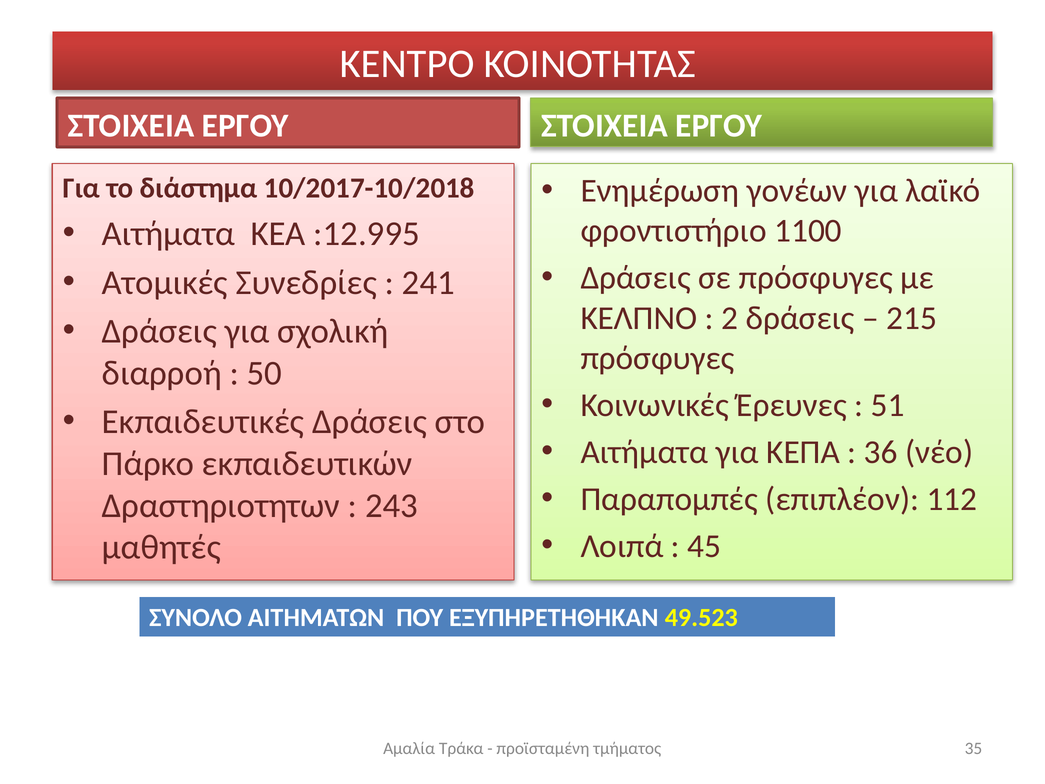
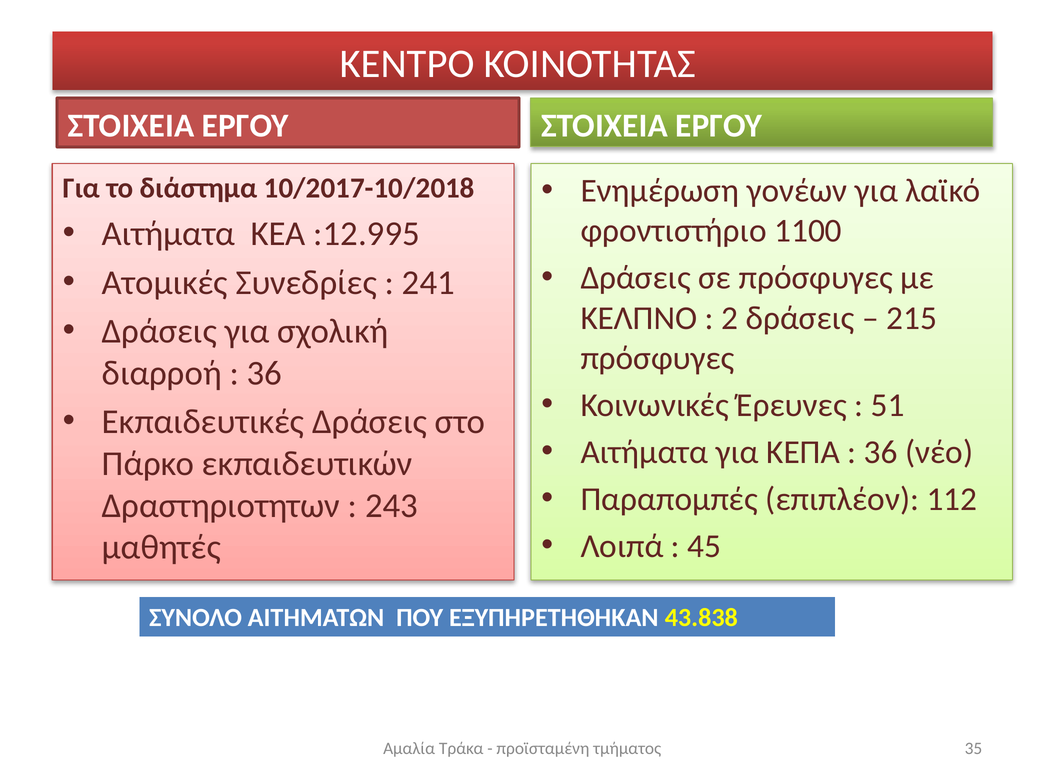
50: 50 -> 36 (264, 373)
49.523: 49.523 -> 43.838 (701, 617)
